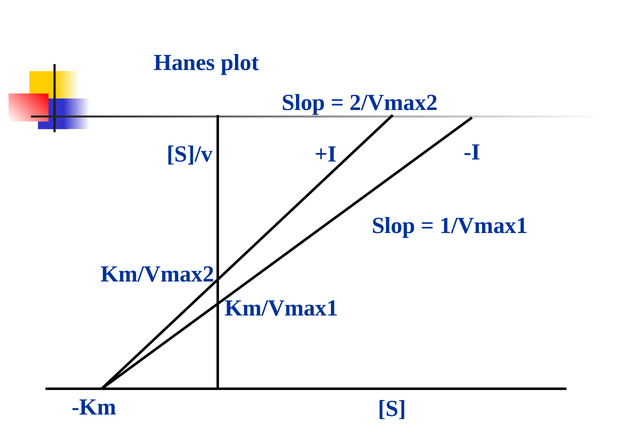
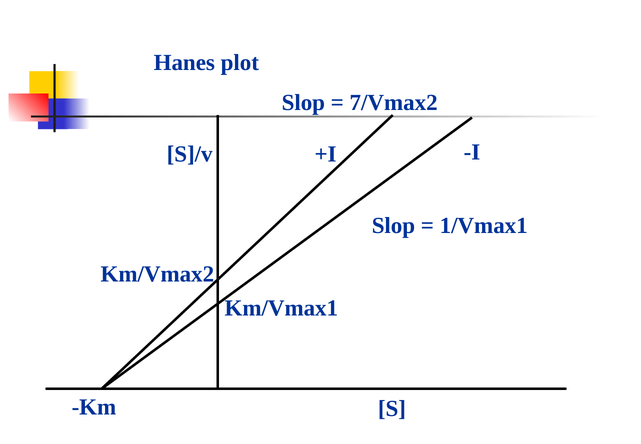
2/Vmax2: 2/Vmax2 -> 7/Vmax2 (394, 103)
